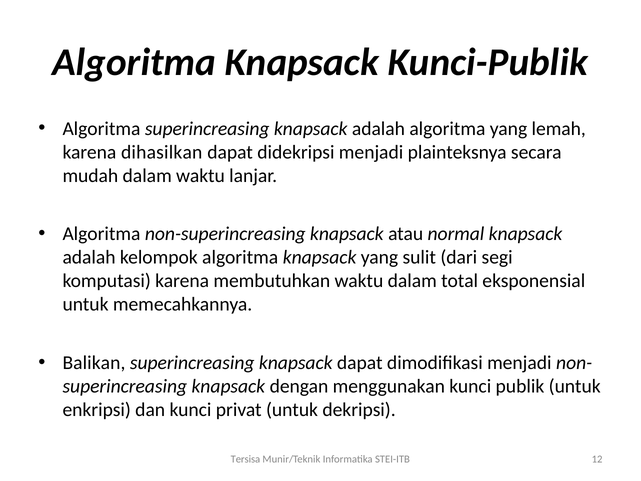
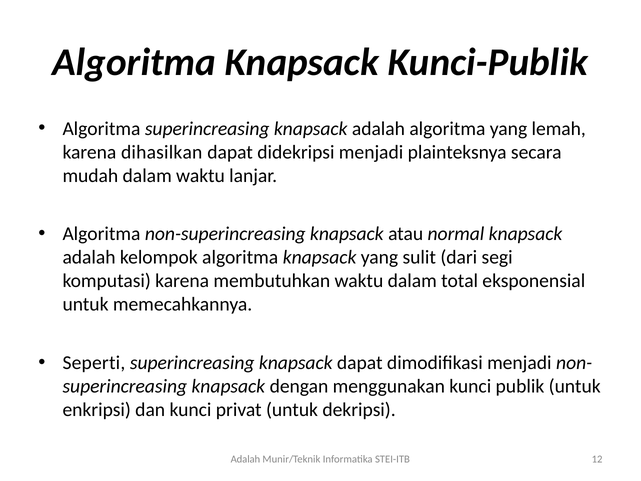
Balikan: Balikan -> Seperti (94, 363)
Tersisa: Tersisa -> Adalah (245, 459)
